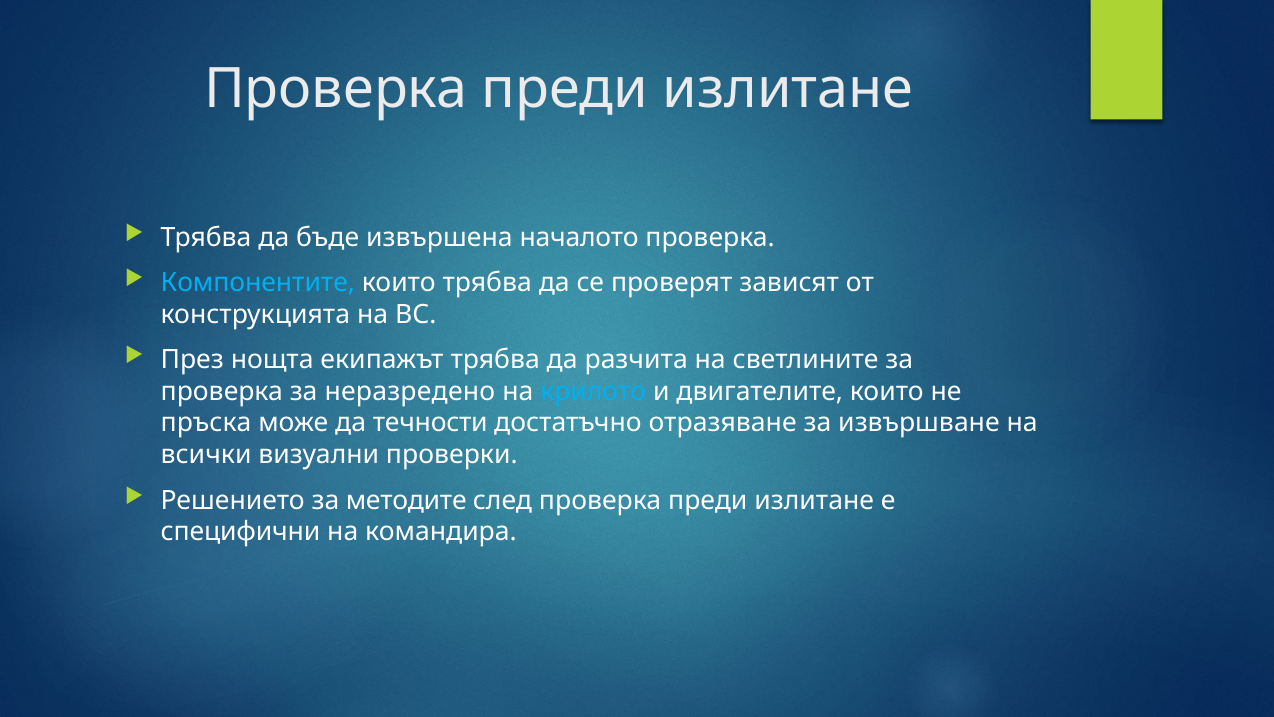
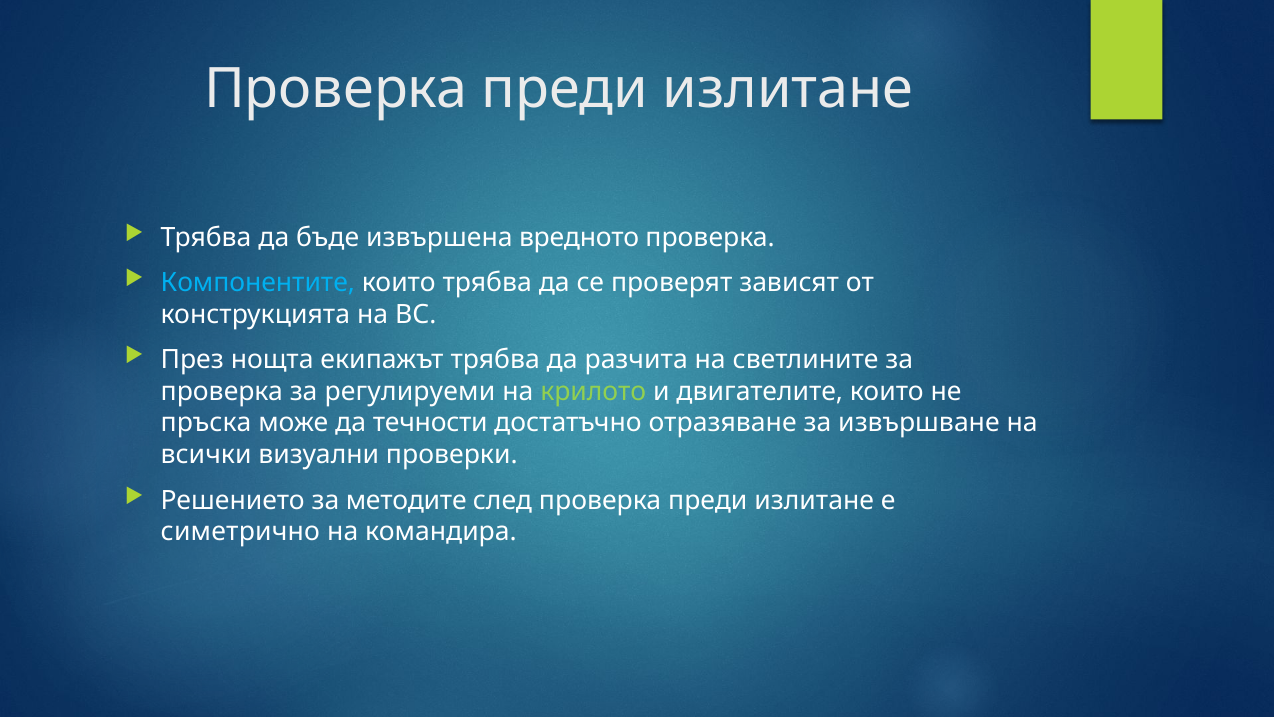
началото: началото -> вредното (579, 237)
неразредено: неразредено -> регулируеми (410, 391)
крилото colour: light blue -> light green (593, 391)
специфични: специфични -> симетрично (240, 532)
